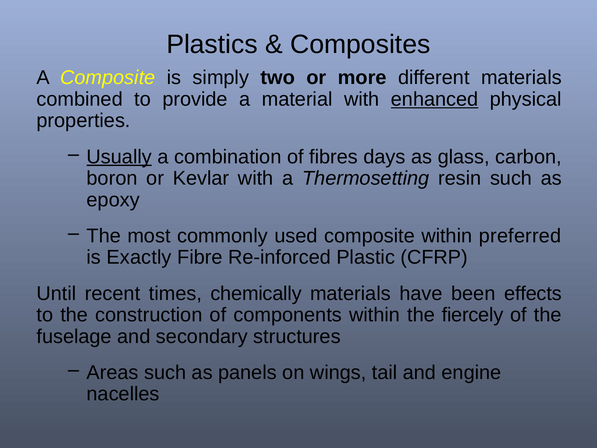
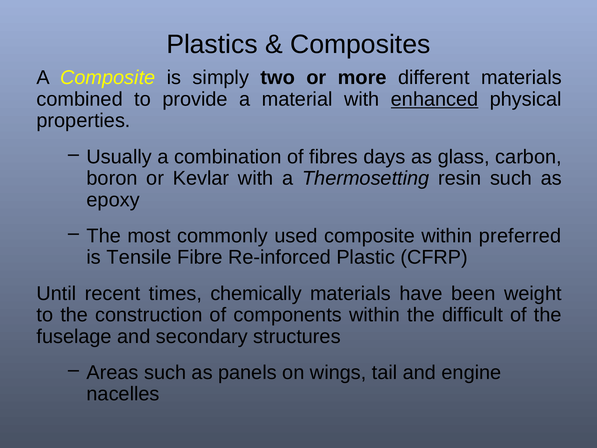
Usually underline: present -> none (119, 157)
Exactly: Exactly -> Tensile (139, 257)
effects: effects -> weight (533, 293)
fiercely: fiercely -> difficult (473, 315)
